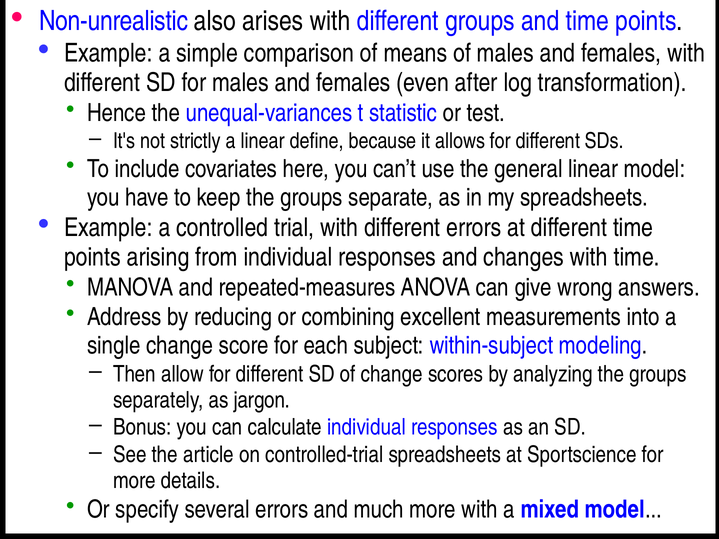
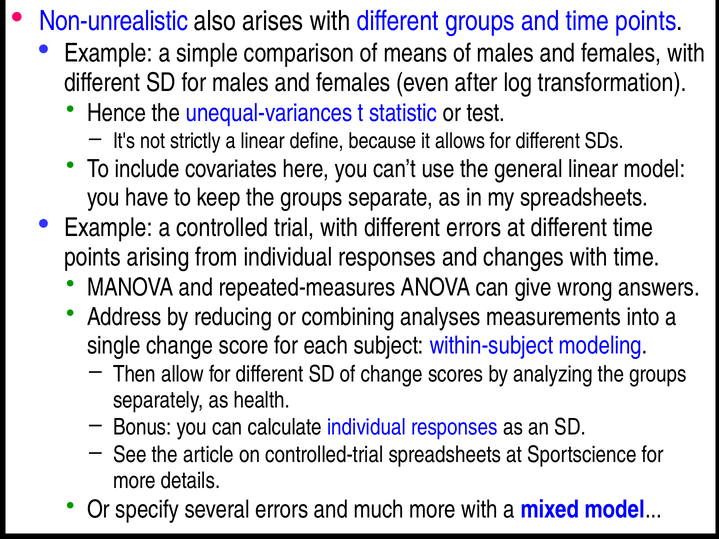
excellent: excellent -> analyses (441, 317)
jargon: jargon -> health (262, 400)
